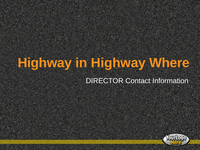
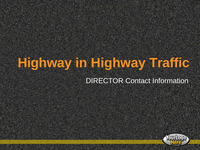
Where: Where -> Traffic (169, 63)
